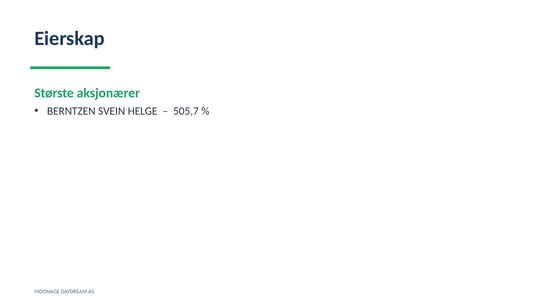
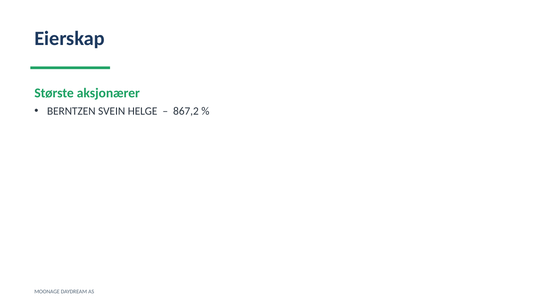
505,7: 505,7 -> 867,2 (186, 111)
